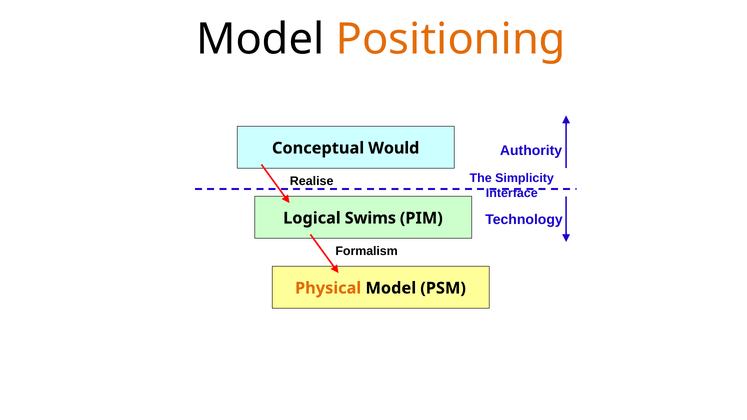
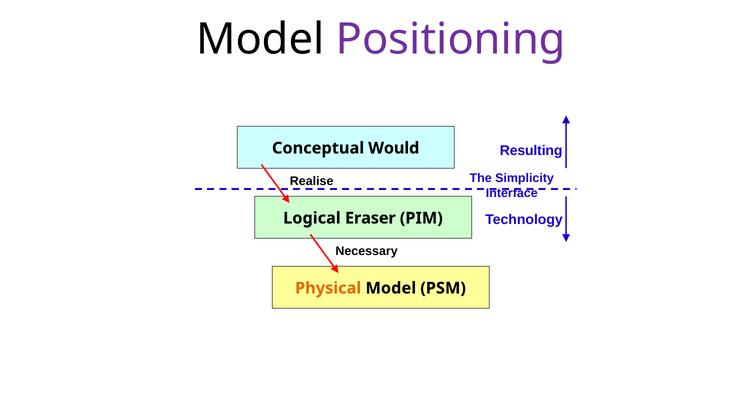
Positioning colour: orange -> purple (451, 40)
Authority: Authority -> Resulting (531, 151)
Swims: Swims -> Eraser (370, 218)
Formalism: Formalism -> Necessary (367, 251)
